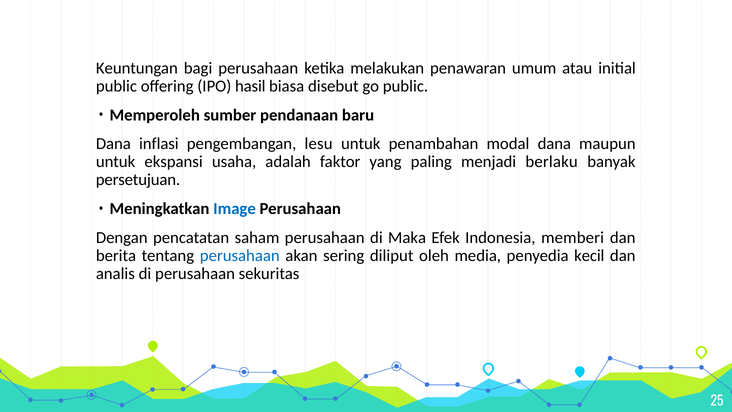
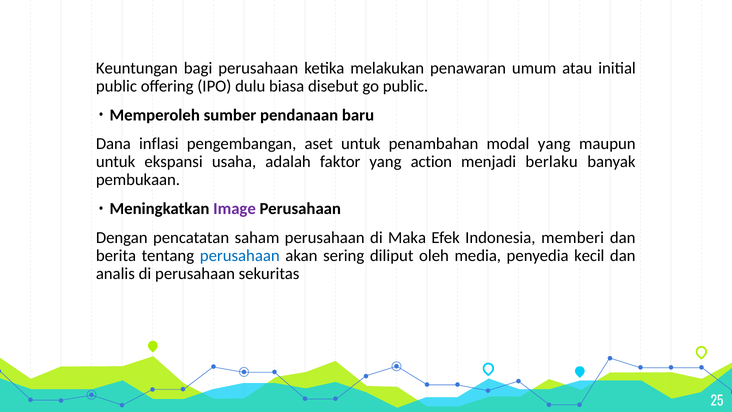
hasil: hasil -> dulu (250, 86)
lesu: lesu -> aset (319, 144)
modal dana: dana -> yang (554, 144)
paling: paling -> action (431, 162)
persetujuan: persetujuan -> pembukaan (138, 180)
Image colour: blue -> purple (235, 209)
